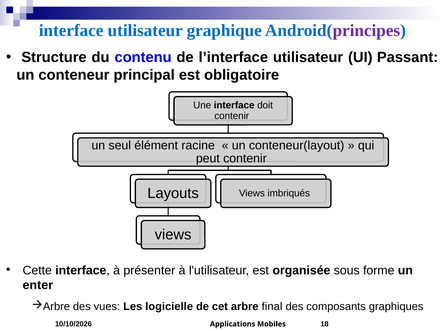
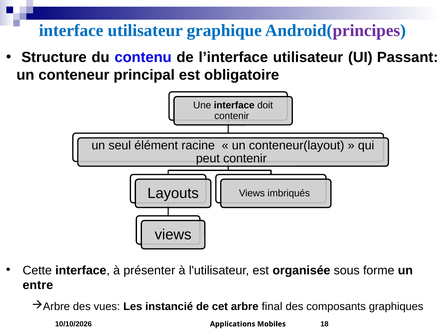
enter: enter -> entre (38, 285)
logicielle: logicielle -> instancié (169, 306)
